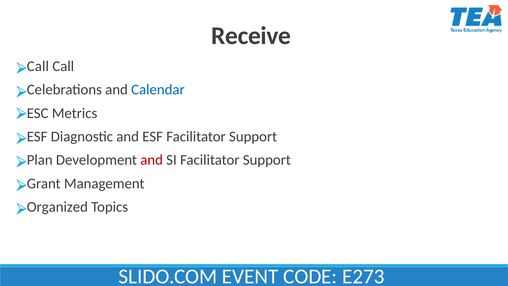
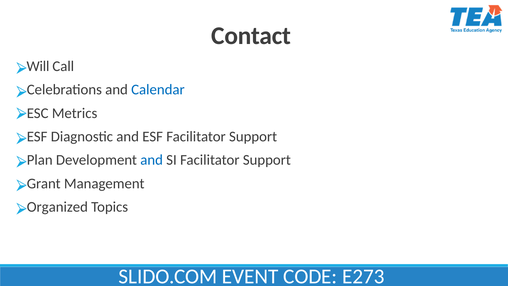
Receive: Receive -> Contact (251, 36)
Call: Call -> Will (38, 66)
and colour: red -> blue (152, 160)
